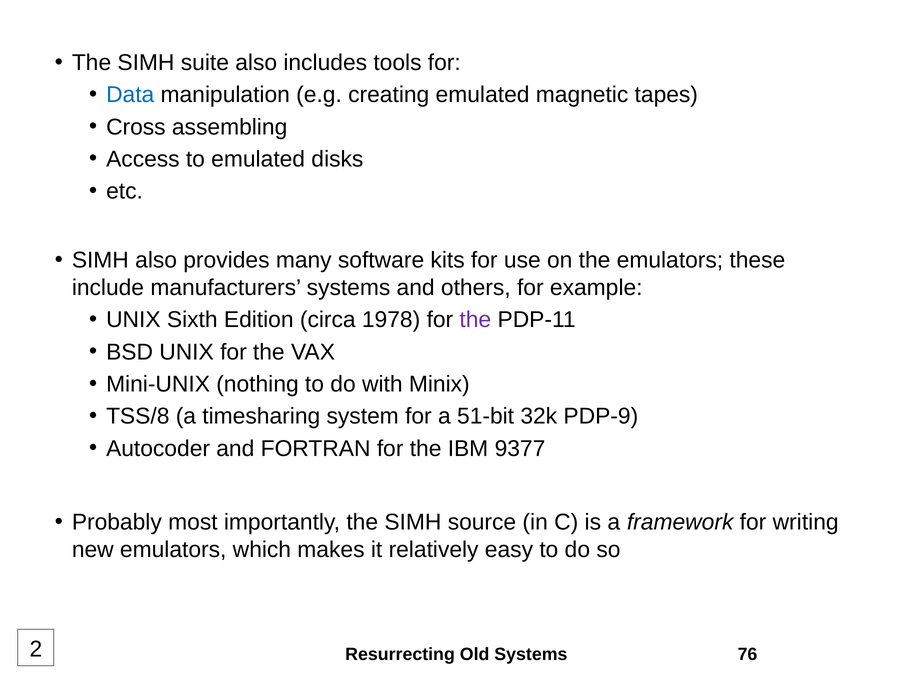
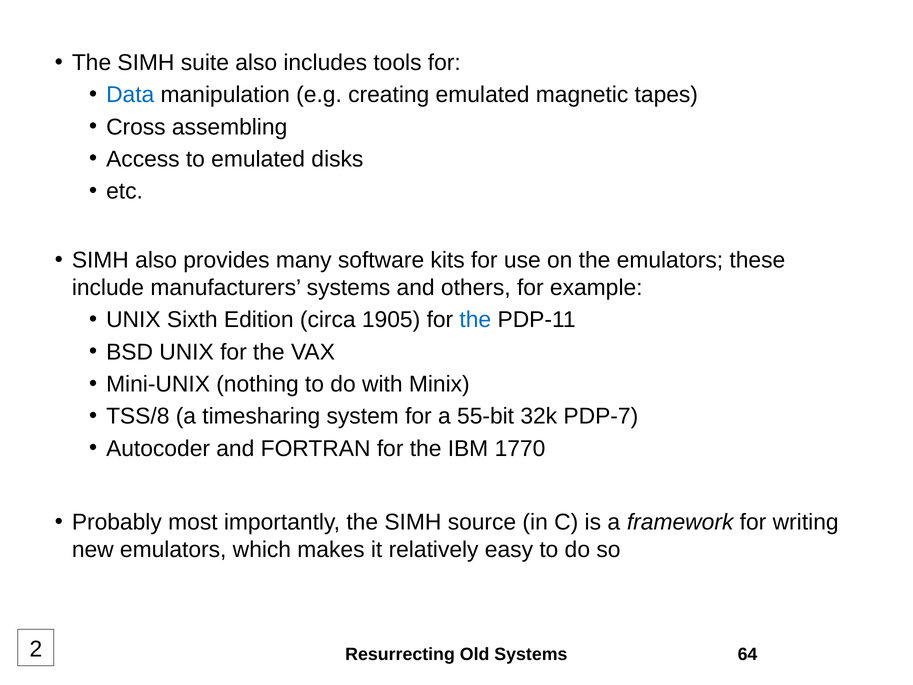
1978: 1978 -> 1905 (391, 320)
the colour: purple -> blue (475, 320)
51-bit: 51-bit -> 55-bit (486, 416)
PDP-9: PDP-9 -> PDP-7 (601, 416)
9377: 9377 -> 1770 (520, 448)
76: 76 -> 64 (747, 654)
